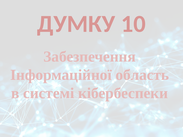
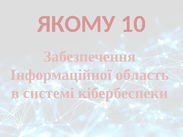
ДУМКУ: ДУМКУ -> ЯКОМУ (76, 24)
